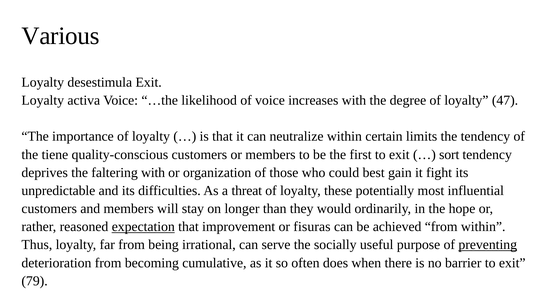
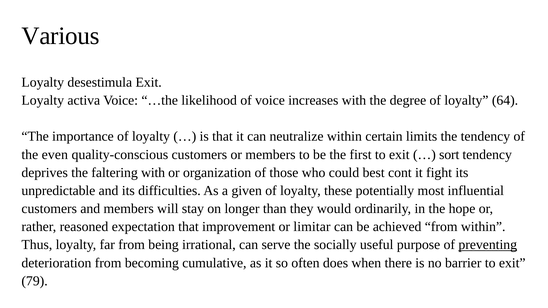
47: 47 -> 64 (505, 100)
tiene: tiene -> even (55, 155)
gain: gain -> cont (400, 173)
threat: threat -> given (247, 191)
expectation underline: present -> none (143, 227)
fisuras: fisuras -> limitar (312, 227)
